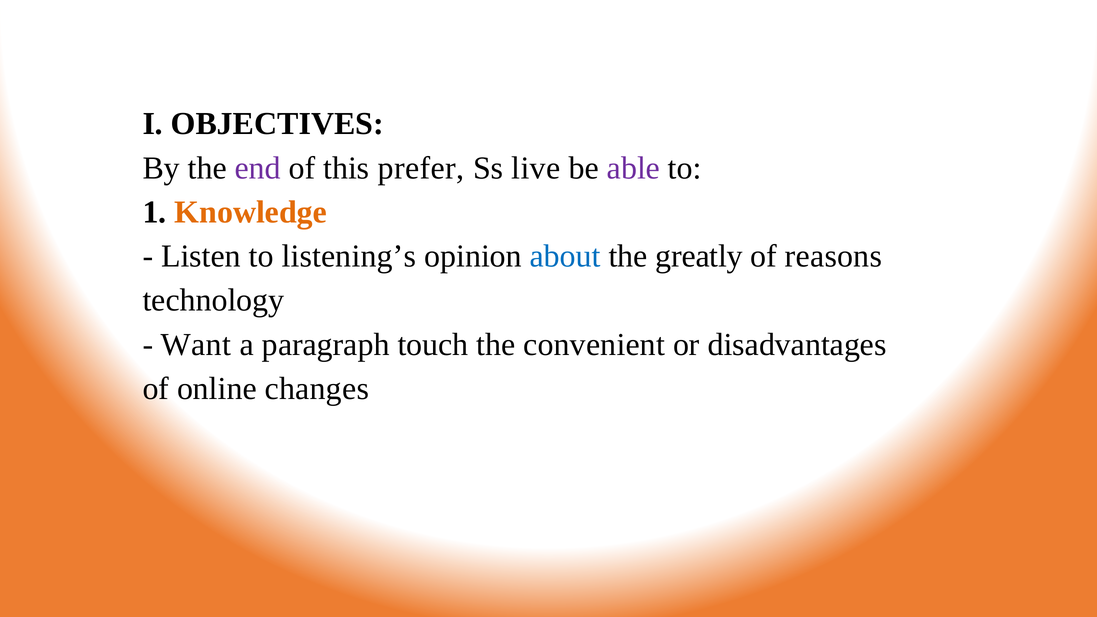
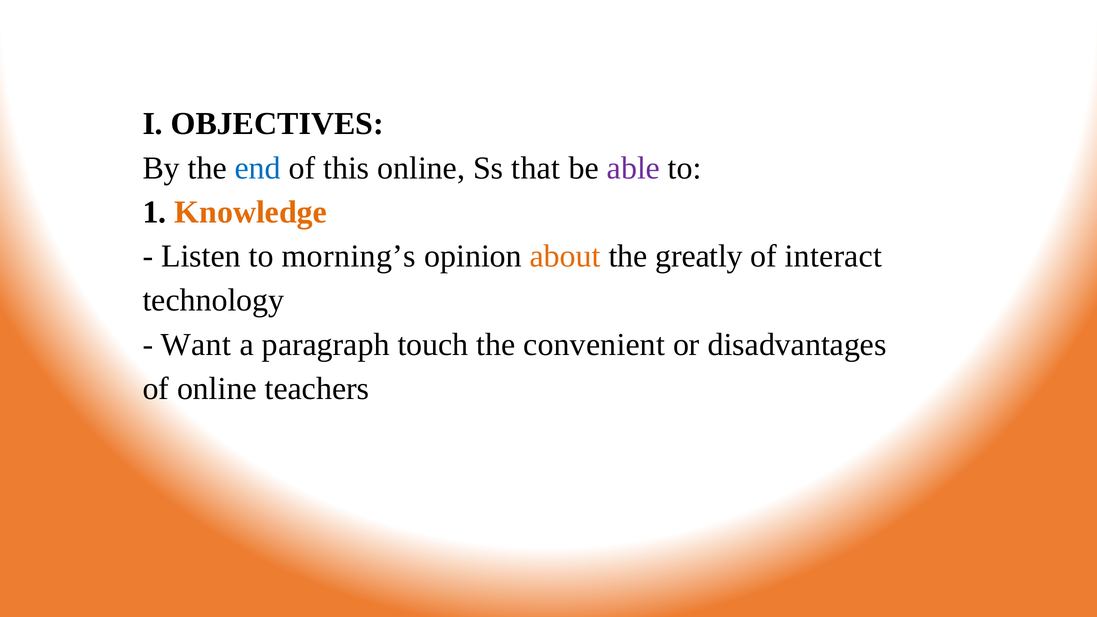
end colour: purple -> blue (258, 168)
this prefer: prefer -> online (421, 168)
live: live -> that (536, 168)
listening’s: listening’s -> morning’s (349, 256)
about colour: blue -> orange (565, 256)
reasons: reasons -> interact (834, 256)
changes: changes -> teachers (317, 389)
